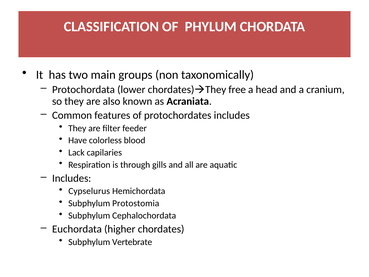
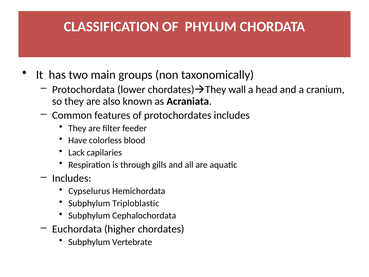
free: free -> wall (237, 89)
Protostomia: Protostomia -> Triploblastic (136, 203)
